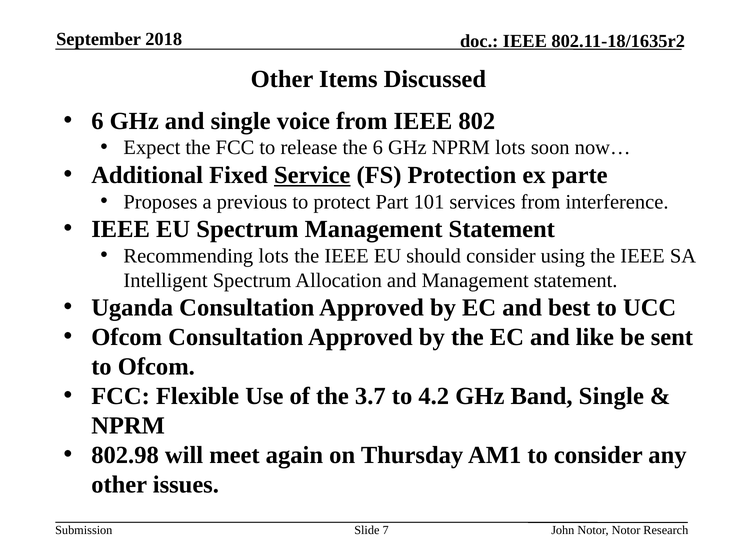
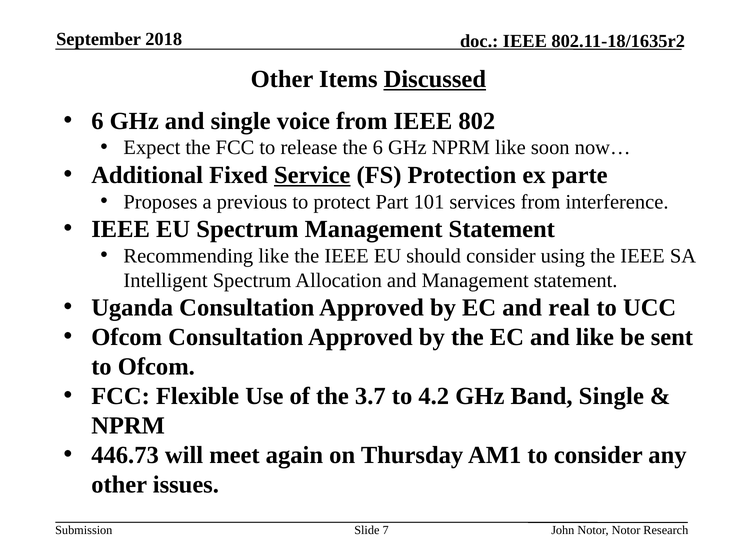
Discussed underline: none -> present (435, 79)
NPRM lots: lots -> like (510, 148)
Recommending lots: lots -> like (274, 256)
best: best -> real (569, 308)
802.98: 802.98 -> 446.73 (125, 455)
